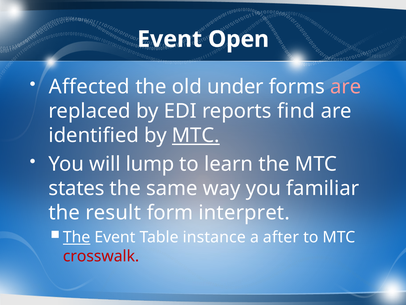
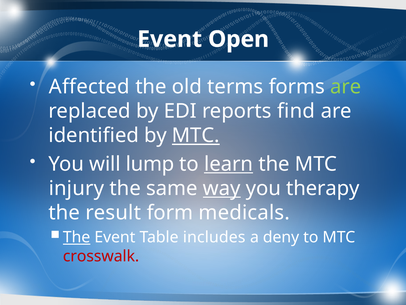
under: under -> terms (235, 87)
are colour: pink -> light green (346, 87)
learn underline: none -> present (229, 164)
states: states -> injury (76, 188)
way underline: none -> present (222, 188)
familiar: familiar -> therapy (323, 188)
interpret: interpret -> medicals (244, 213)
instance: instance -> includes (214, 237)
after: after -> deny (281, 237)
